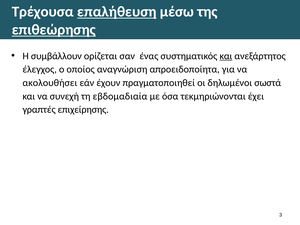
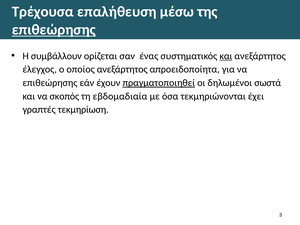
επαλήθευση underline: present -> none (117, 12)
οποίος αναγνώριση: αναγνώριση -> ανεξάρτητος (122, 69)
ακολουθήσει: ακολουθήσει -> επιθεώρησης (50, 83)
πραγματοποιηθεί underline: none -> present (159, 83)
συνεχή: συνεχή -> σκοπός (64, 96)
επιχείρησης: επιχείρησης -> τεκμηρίωση (83, 110)
